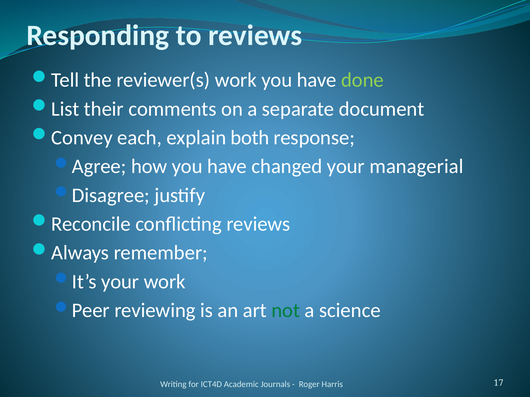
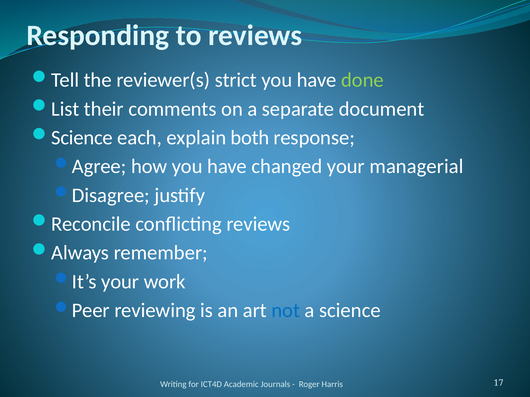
reviewer(s work: work -> strict (236, 80)
Convey: Convey -> Science (82, 138)
not colour: green -> blue (286, 311)
